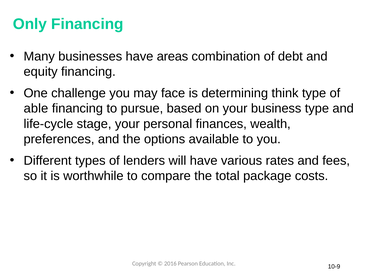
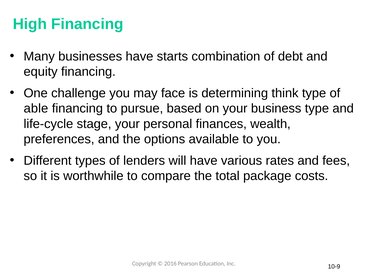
Only: Only -> High (30, 24)
areas: areas -> starts (172, 56)
